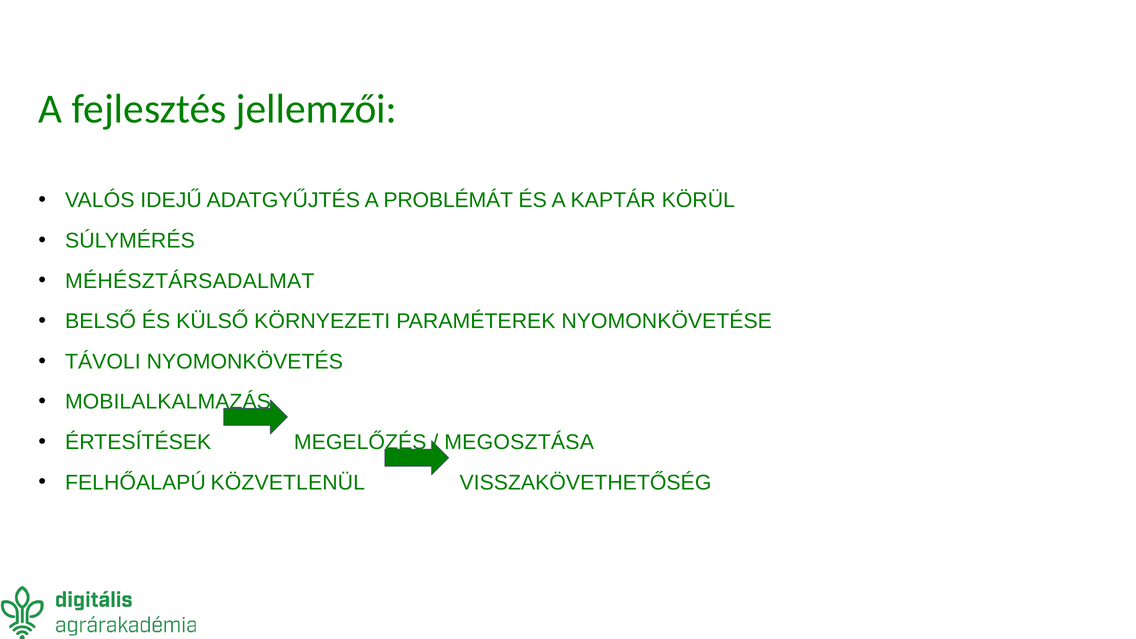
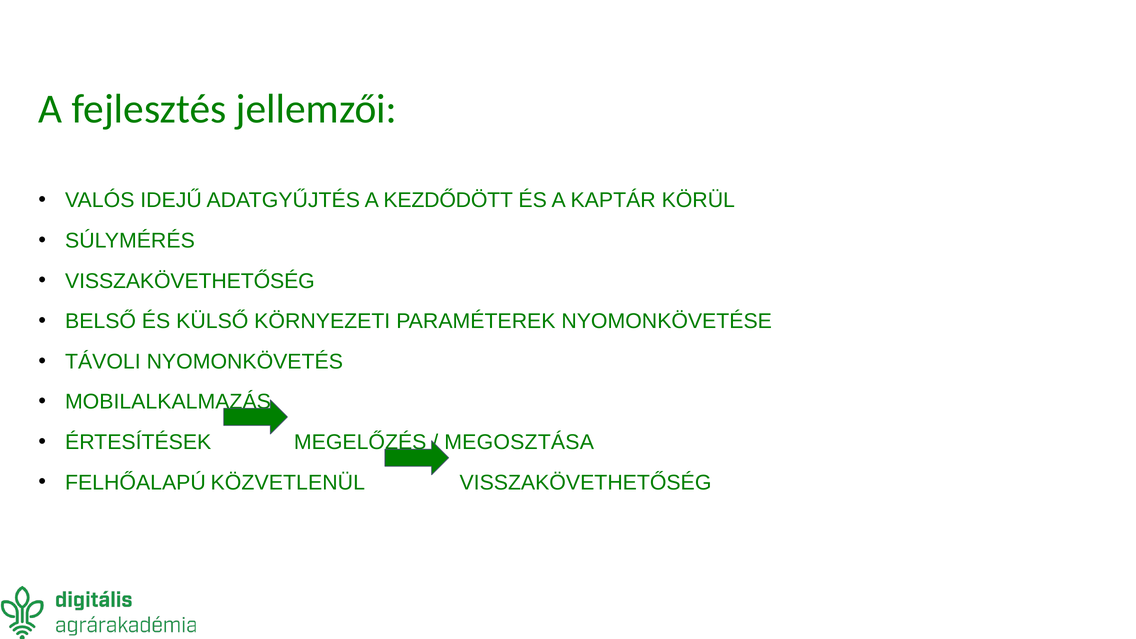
PROBLÉMÁT: PROBLÉMÁT -> KEZDŐDÖTT (448, 200)
MÉHÉSZTÁRSADALMAT: MÉHÉSZTÁRSADALMAT -> VISSZAKÖVETHETŐSÉG (190, 281)
